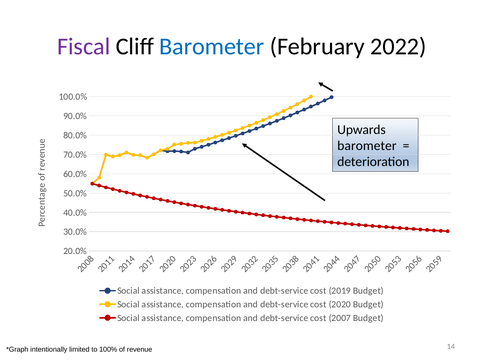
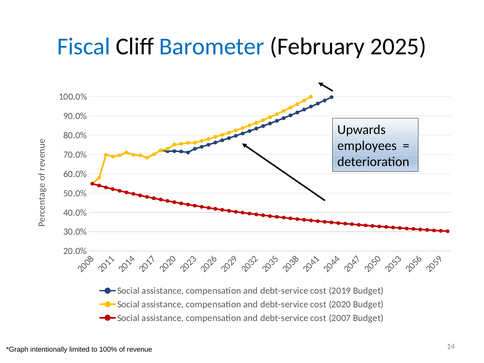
Fiscal colour: purple -> blue (84, 46)
2022: 2022 -> 2025 (398, 46)
barometer: barometer -> employees (367, 146)
